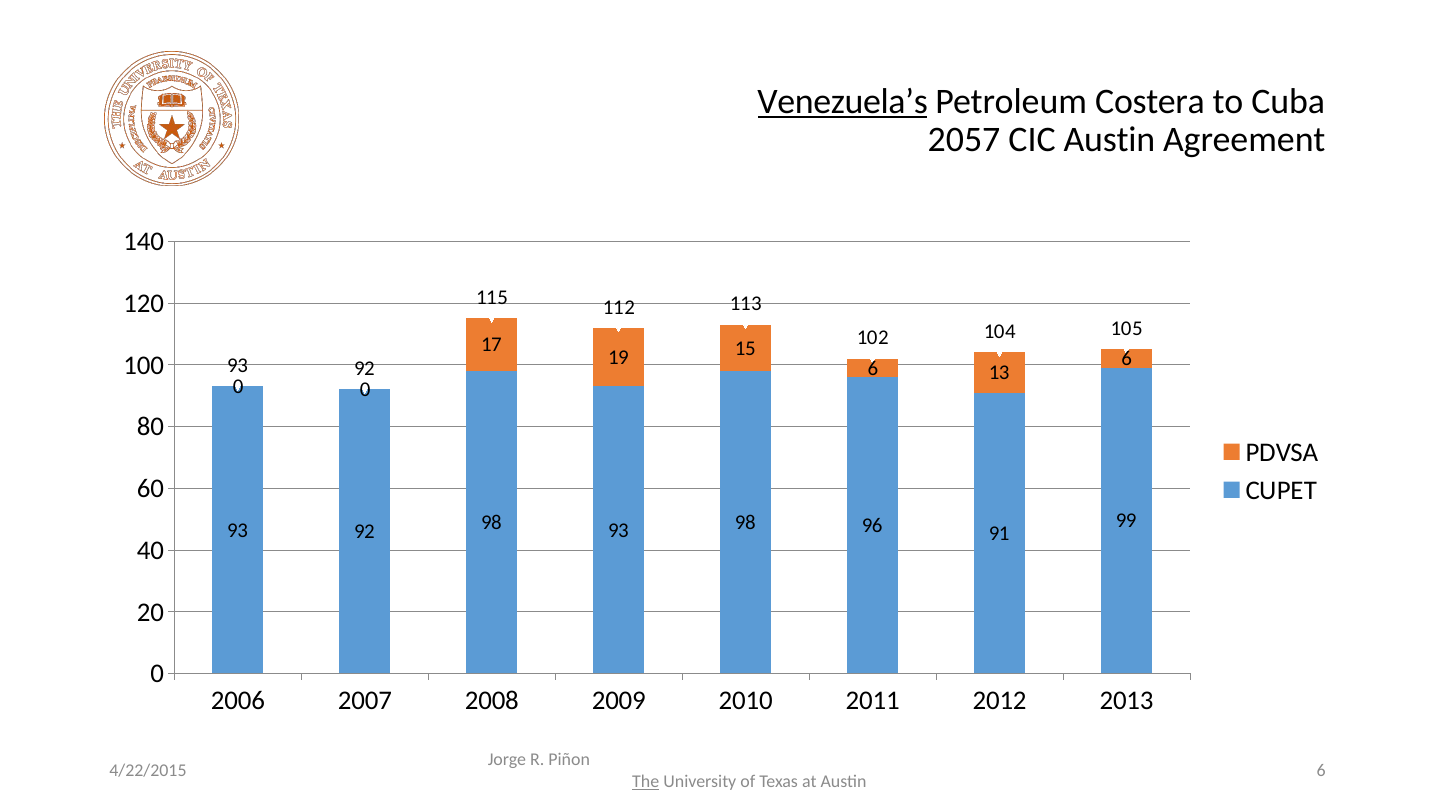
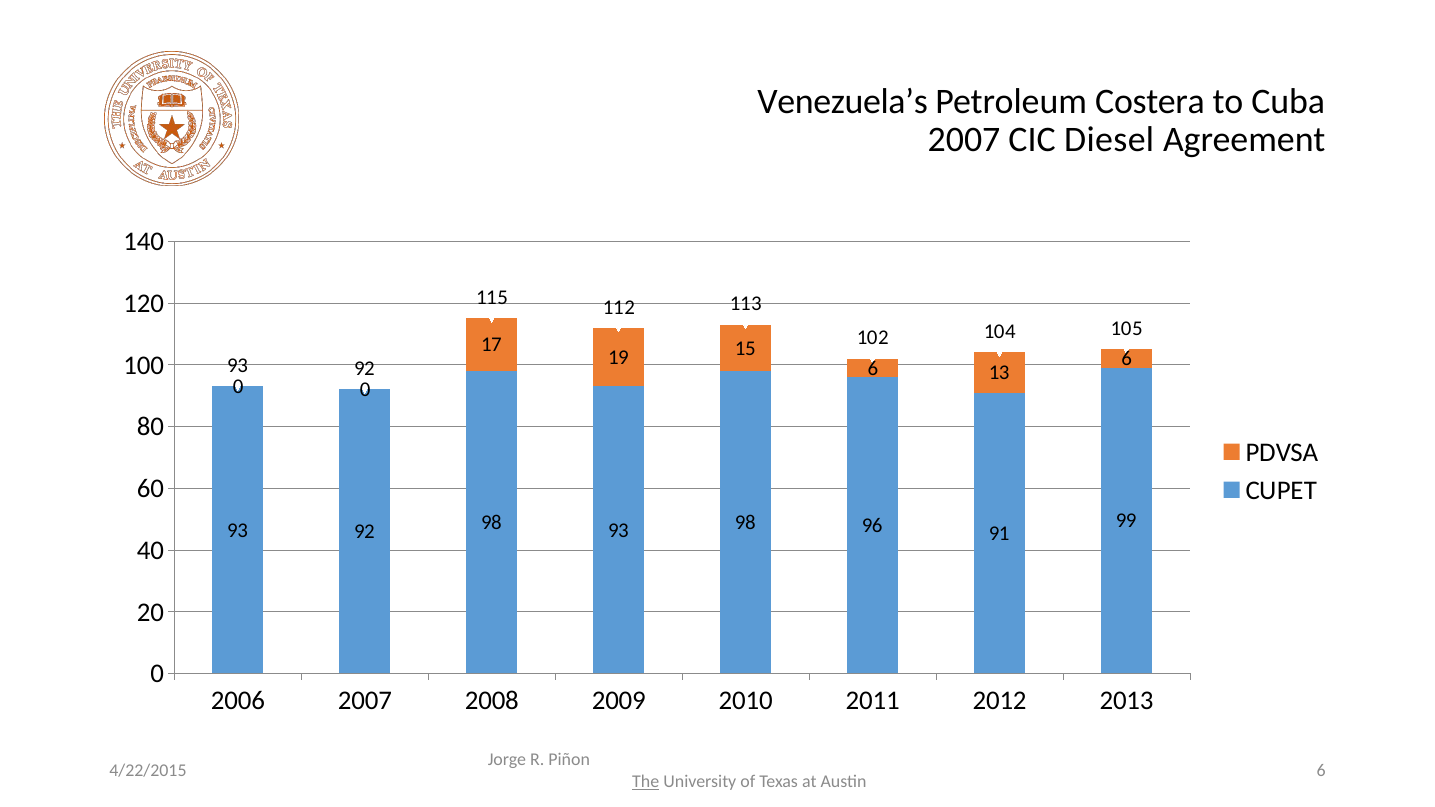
Venezuela’s underline: present -> none (843, 101)
2057: 2057 -> 2007 (964, 140)
CIC Austin: Austin -> Diesel (1109, 140)
